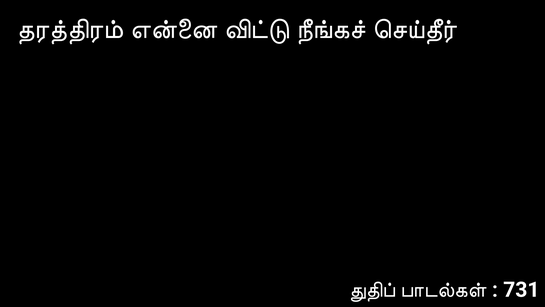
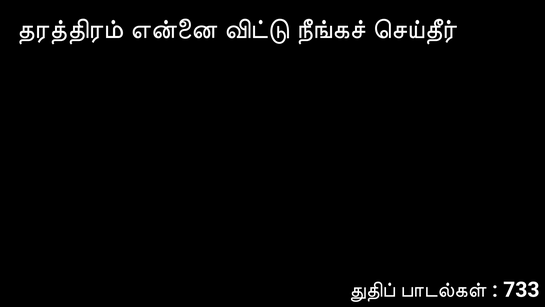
731: 731 -> 733 (521, 289)
